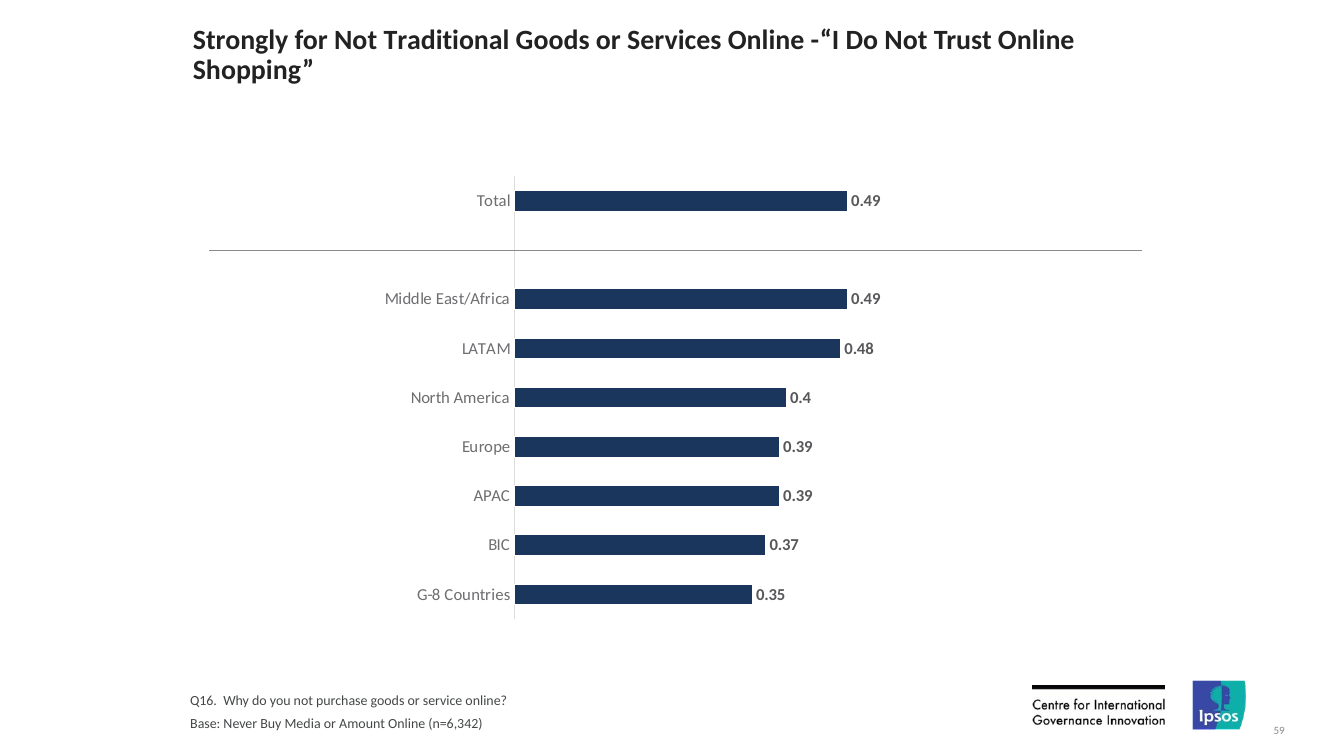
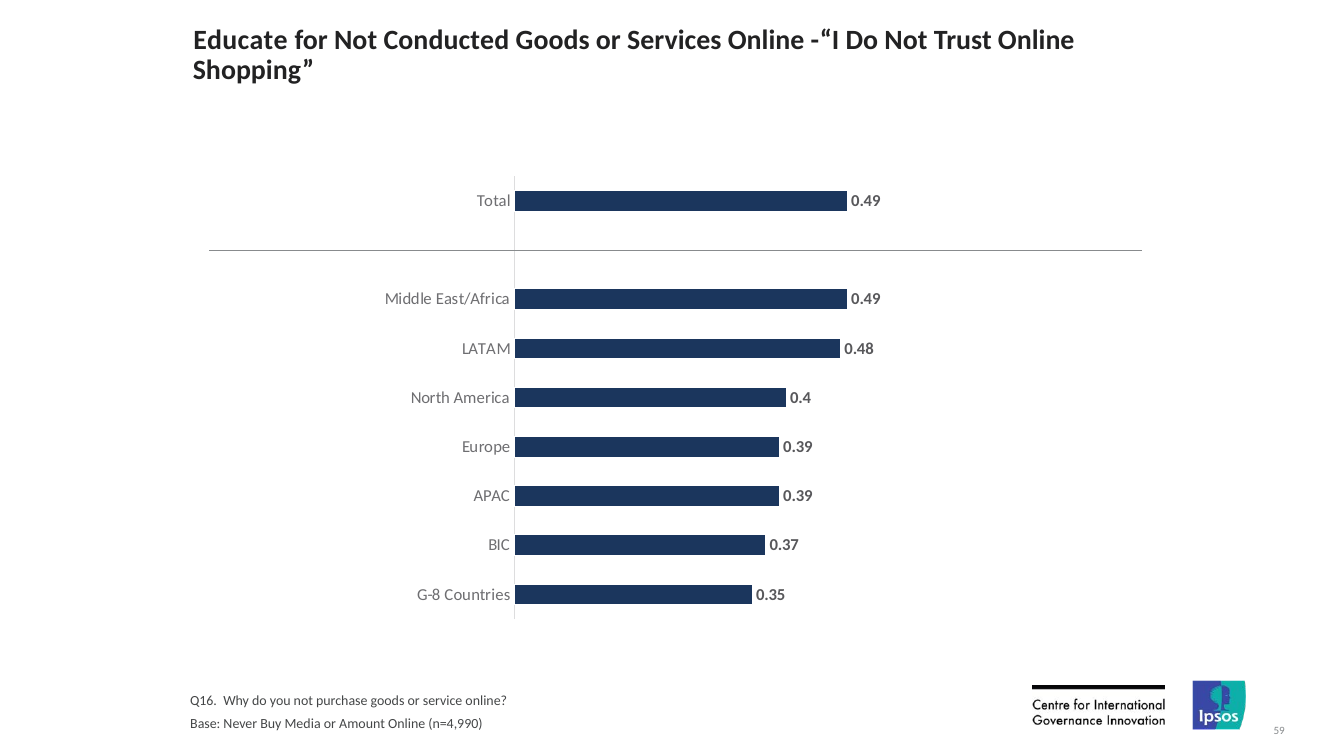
Strongly: Strongly -> Educate (240, 40)
Traditional: Traditional -> Conducted (446, 40)
n=6,342: n=6,342 -> n=4,990 (455, 724)
